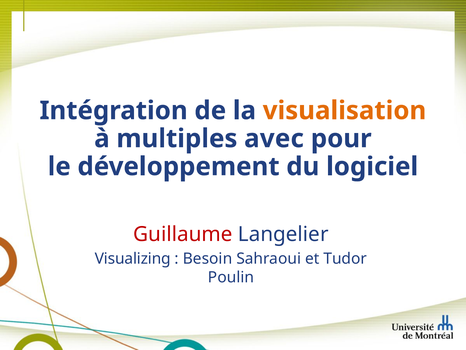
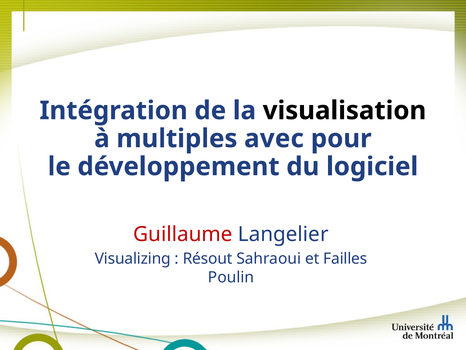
visualisation colour: orange -> black (345, 110)
Besoin: Besoin -> Résout (208, 258)
Tudor: Tudor -> Failles (345, 258)
